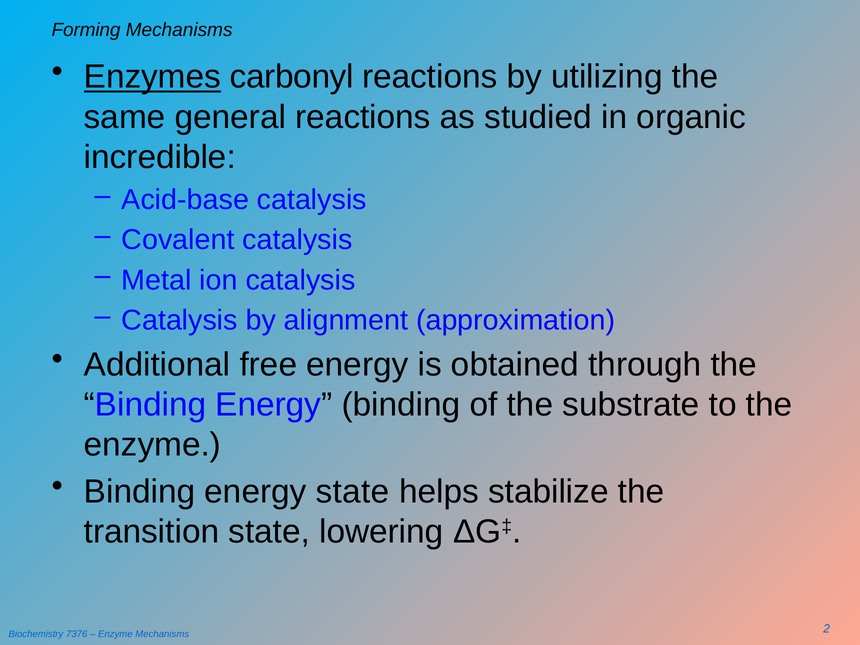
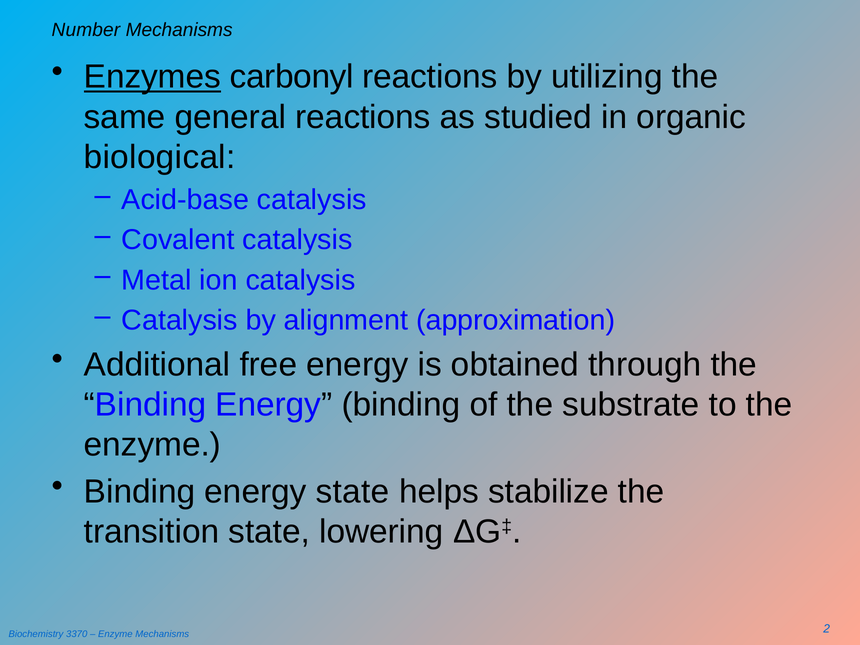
Forming: Forming -> Number (86, 30)
incredible: incredible -> biological (160, 157)
7376: 7376 -> 3370 (77, 634)
